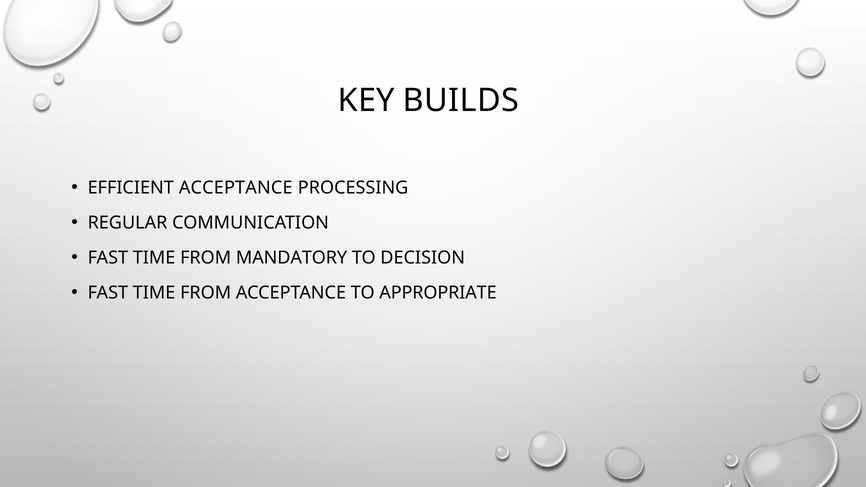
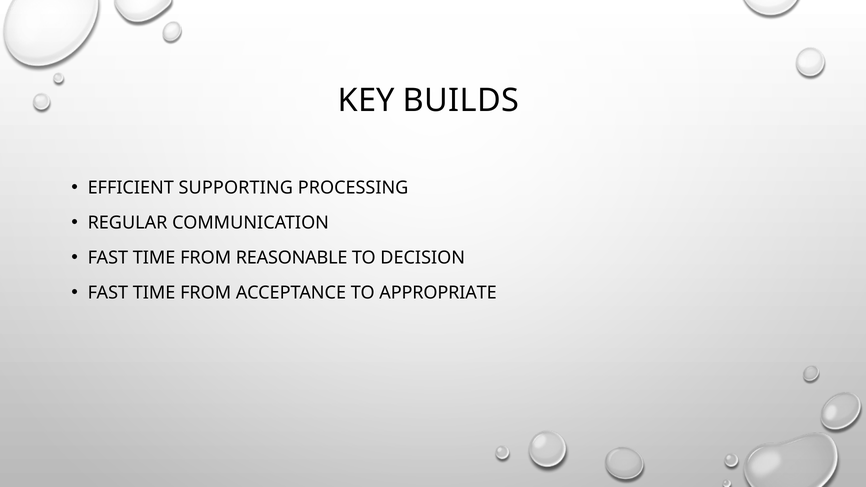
EFFICIENT ACCEPTANCE: ACCEPTANCE -> SUPPORTING (236, 188)
MANDATORY: MANDATORY -> REASONABLE (292, 258)
